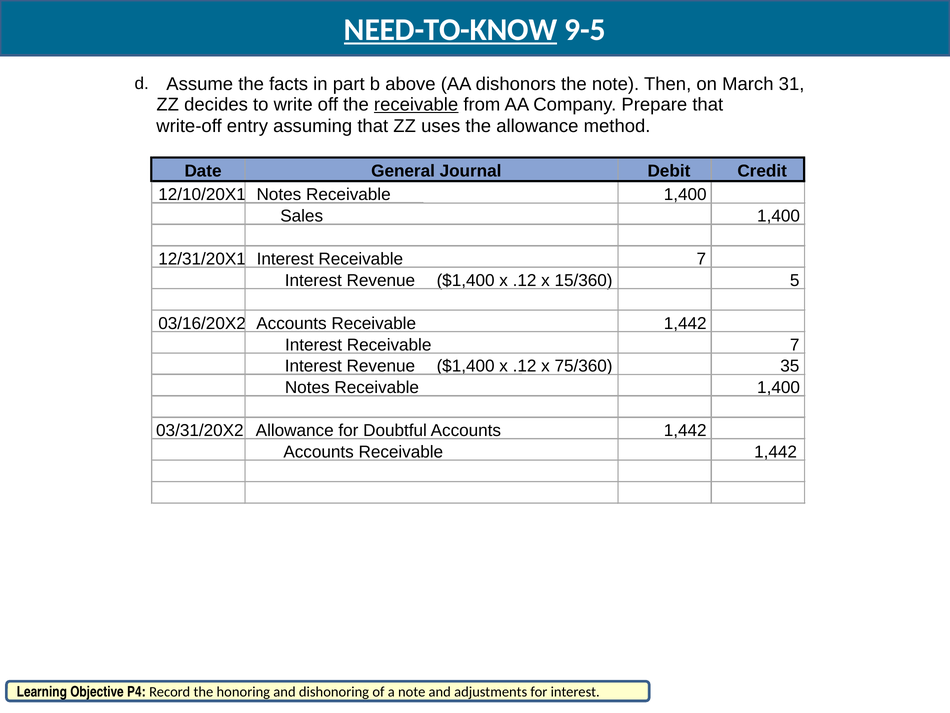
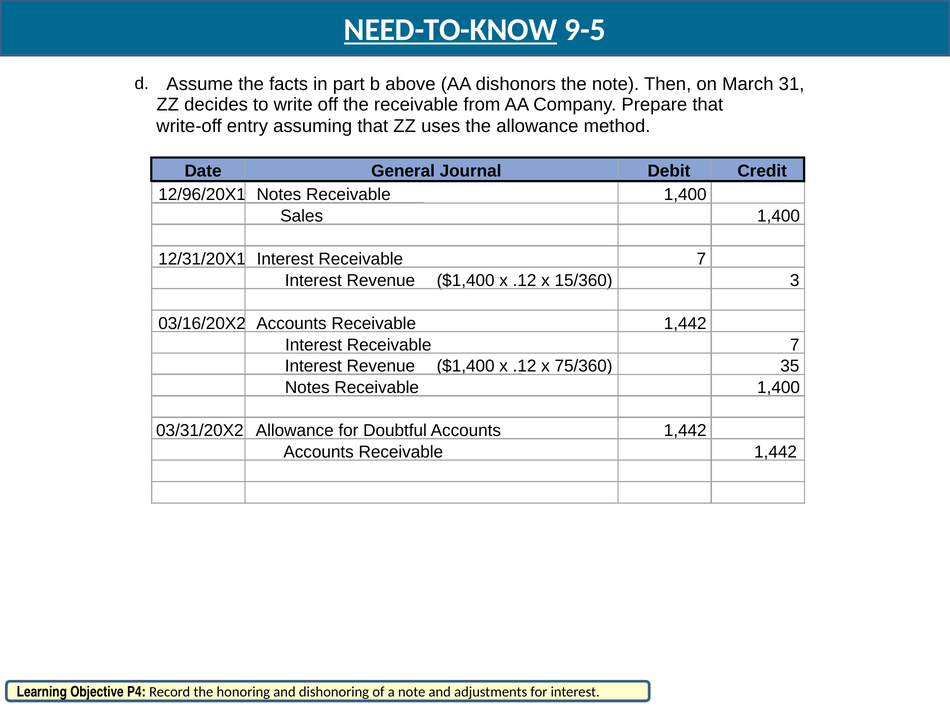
receivable underline: present -> none (416, 105)
12/10/20X1: 12/10/20X1 -> 12/96/20X1 (202, 195)
5: 5 -> 3 (795, 280)
